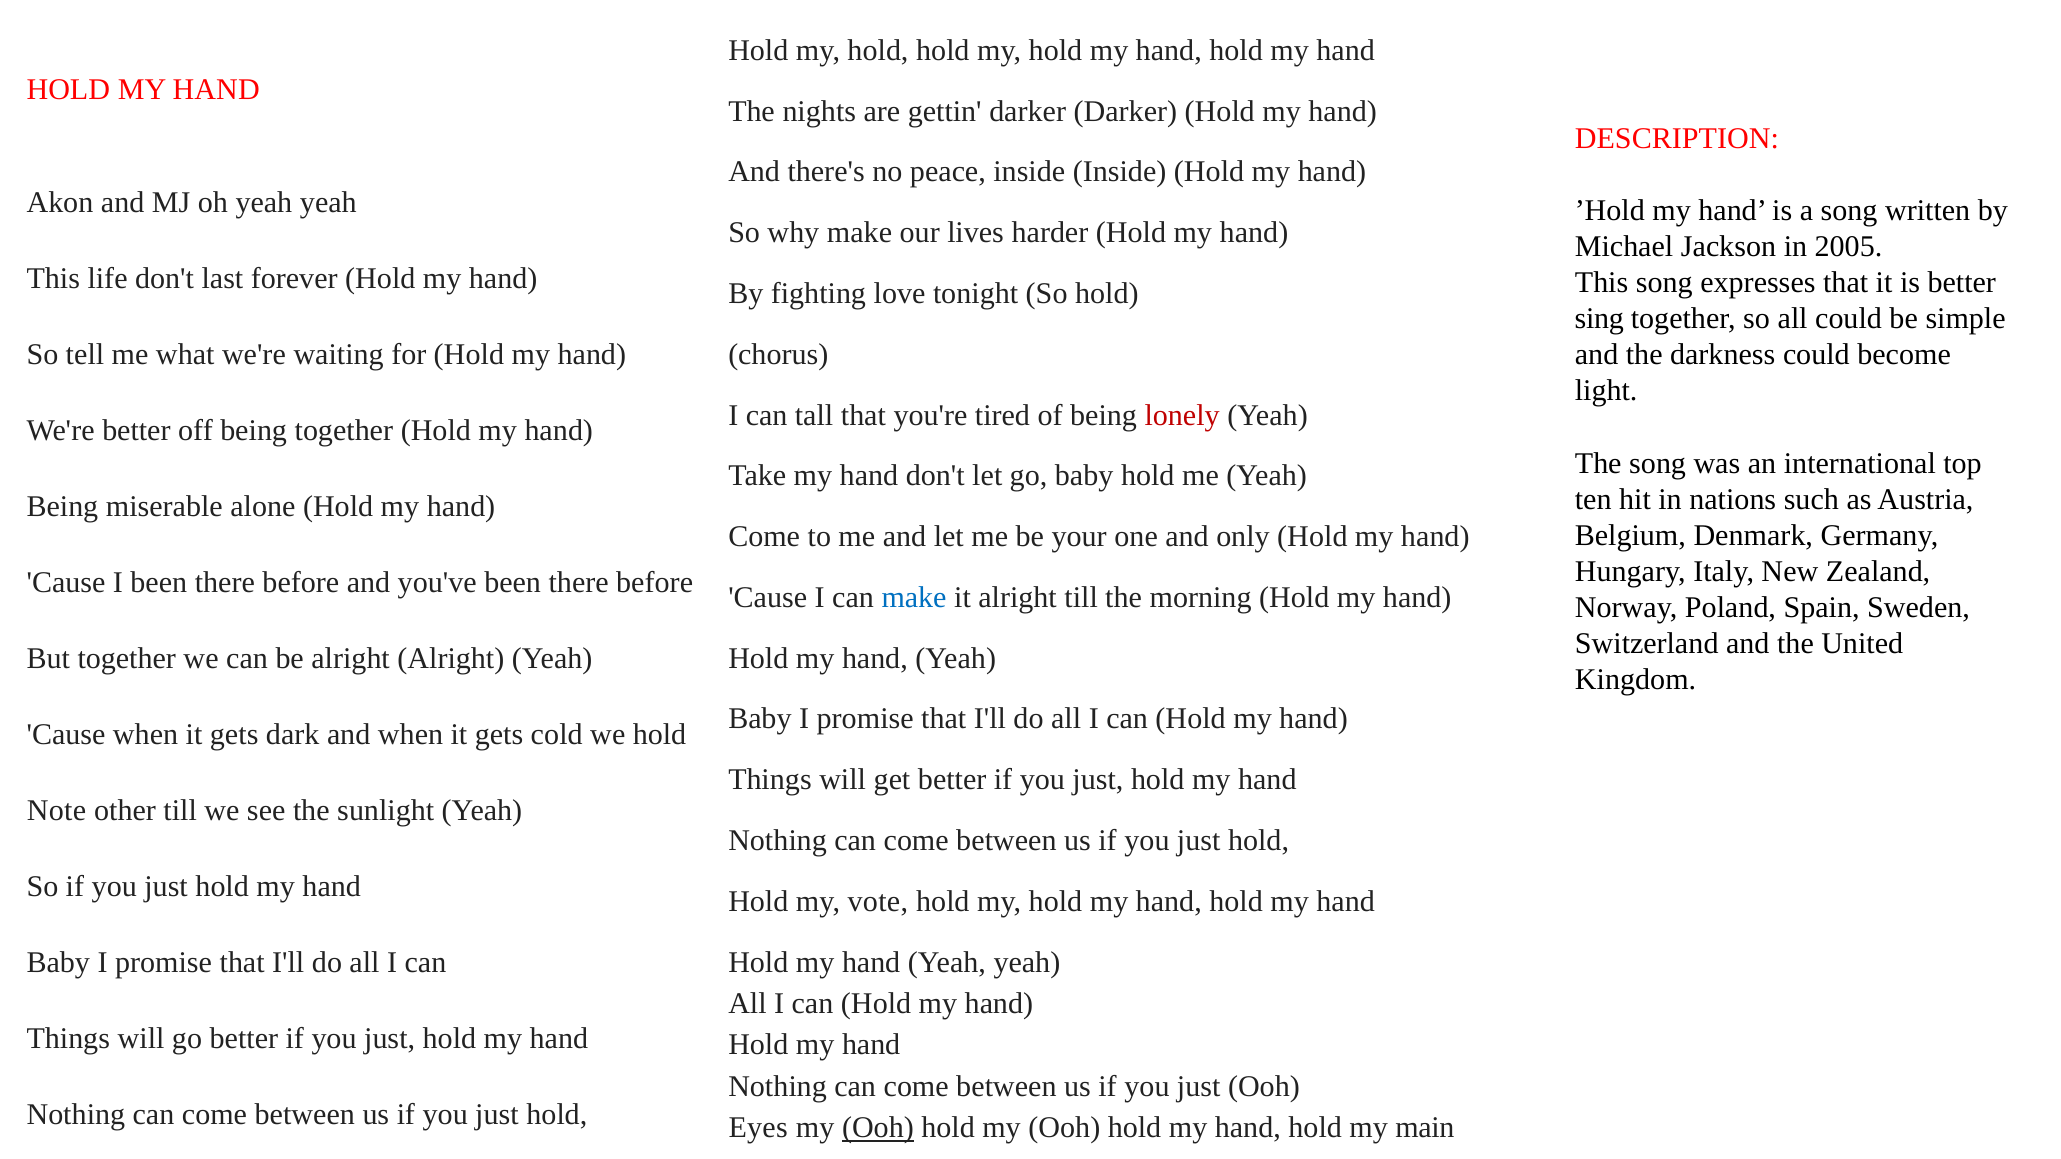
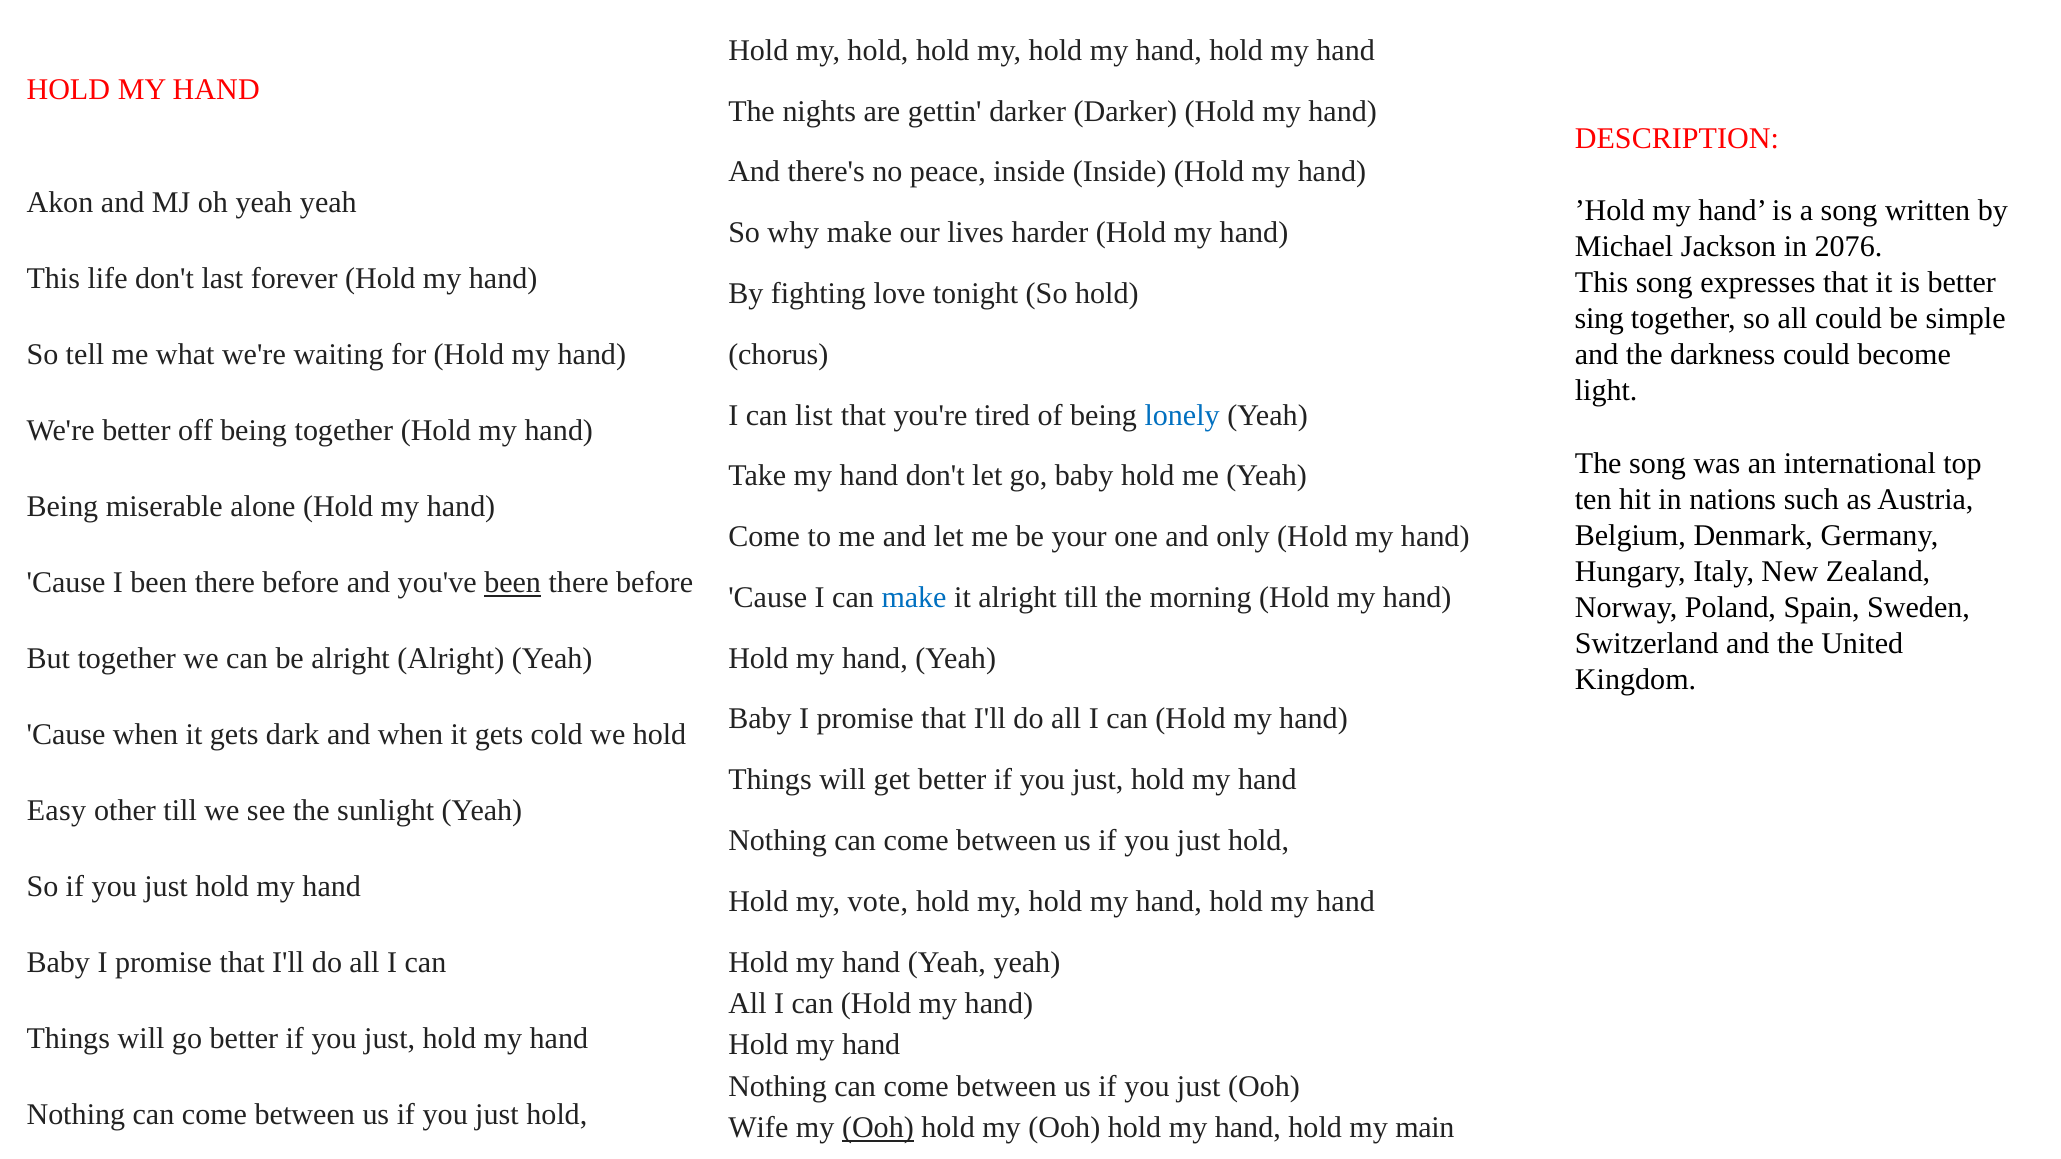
2005: 2005 -> 2076 (1849, 247)
tall: tall -> list (814, 415)
lonely colour: red -> blue (1182, 415)
been underline: none -> present (513, 583)
Note: Note -> Easy (56, 811)
Eyes: Eyes -> Wife (758, 1128)
